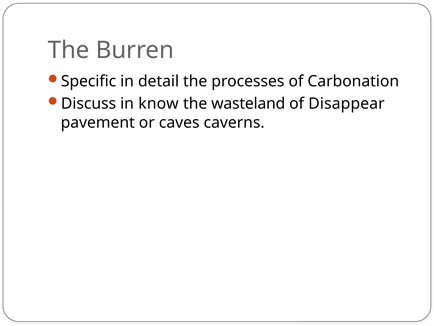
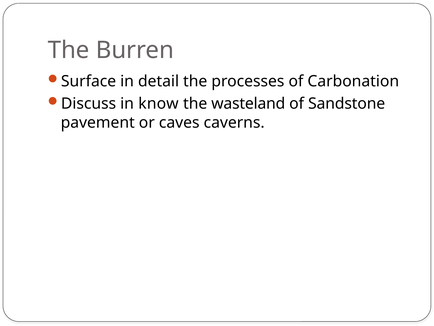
Specific: Specific -> Surface (89, 81)
Disappear: Disappear -> Sandstone (347, 104)
